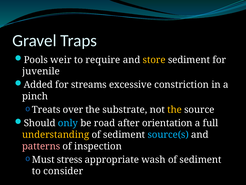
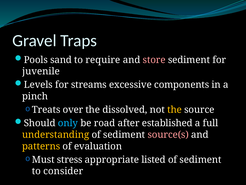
weir: weir -> sand (61, 60)
store colour: yellow -> pink (154, 60)
Added: Added -> Levels (38, 85)
constriction: constriction -> components (182, 85)
substrate: substrate -> dissolved (125, 109)
orientation: orientation -> established (167, 123)
source(s colour: light blue -> pink (168, 134)
patterns colour: pink -> yellow (41, 146)
inspection: inspection -> evaluation (98, 146)
wash: wash -> listed (154, 159)
